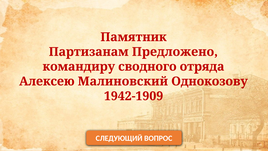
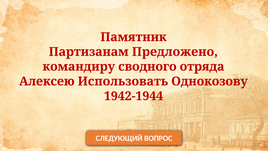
Малиновский: Малиновский -> Использовать (123, 81)
1942-1909: 1942-1909 -> 1942-1944 (134, 96)
